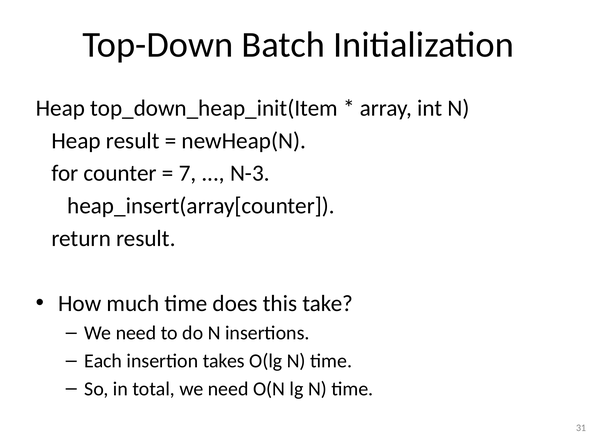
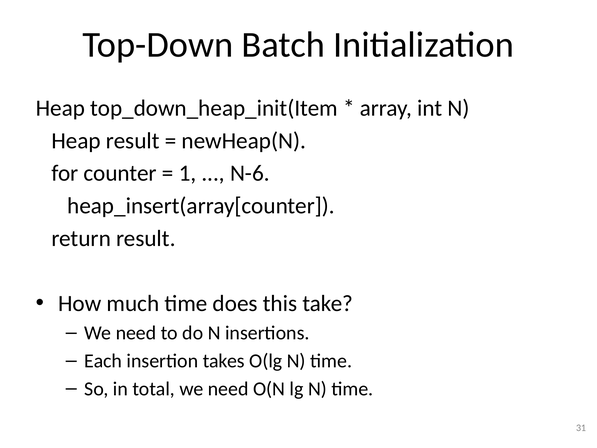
7: 7 -> 1 (187, 173)
N-3: N-3 -> N-6 (250, 173)
